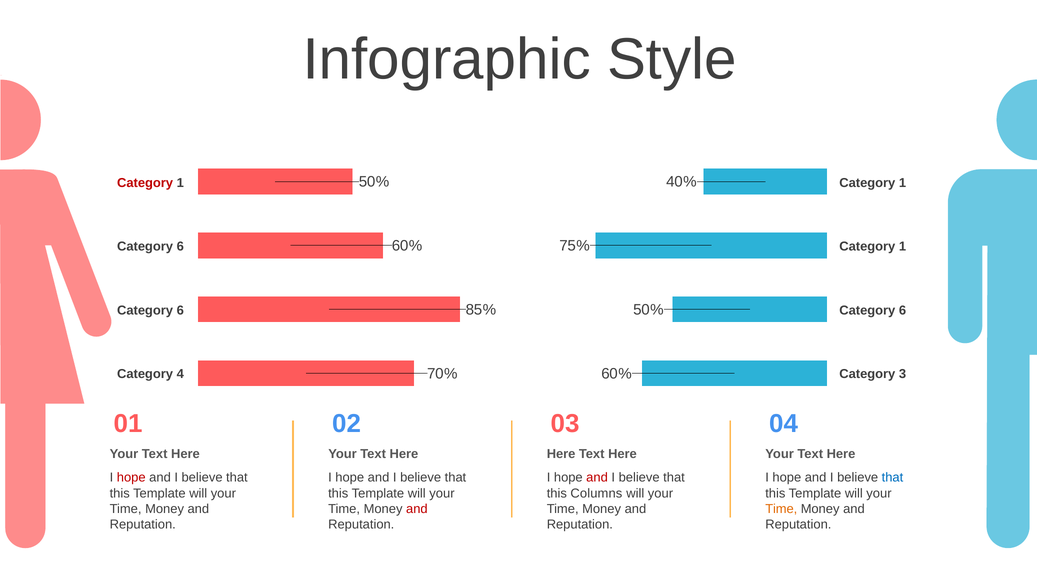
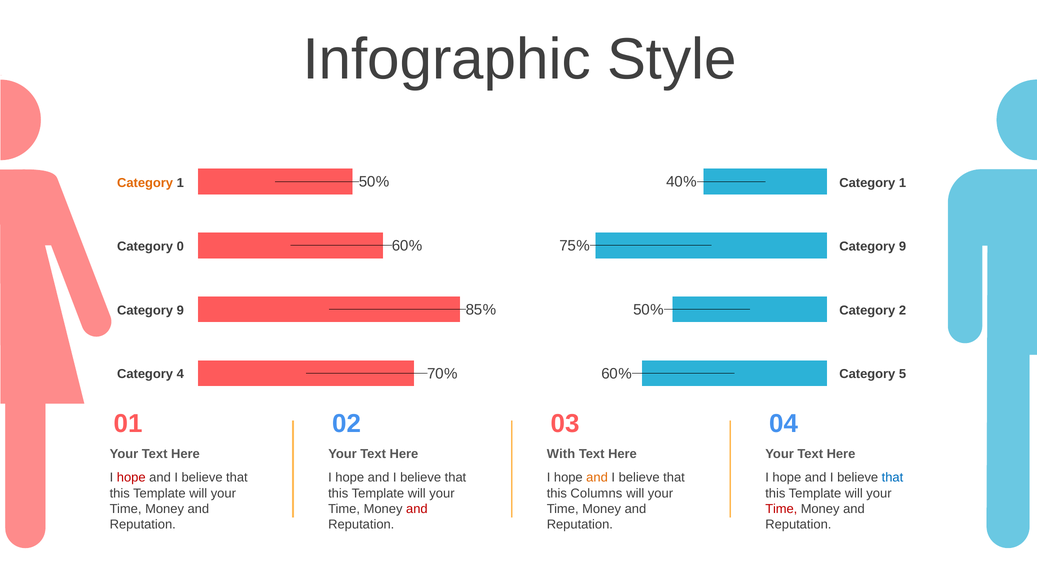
Category colour: red -> orange (145, 183)
6: 6 -> 0 (180, 247)
1: 1 -> 9 (903, 247)
6: 6 -> 9 (180, 310)
6: 6 -> 2 (903, 310)
3: 3 -> 5 (903, 374)
Here: Here -> With (561, 454)
and colour: red -> orange (597, 478)
Time colour: orange -> red (781, 509)
